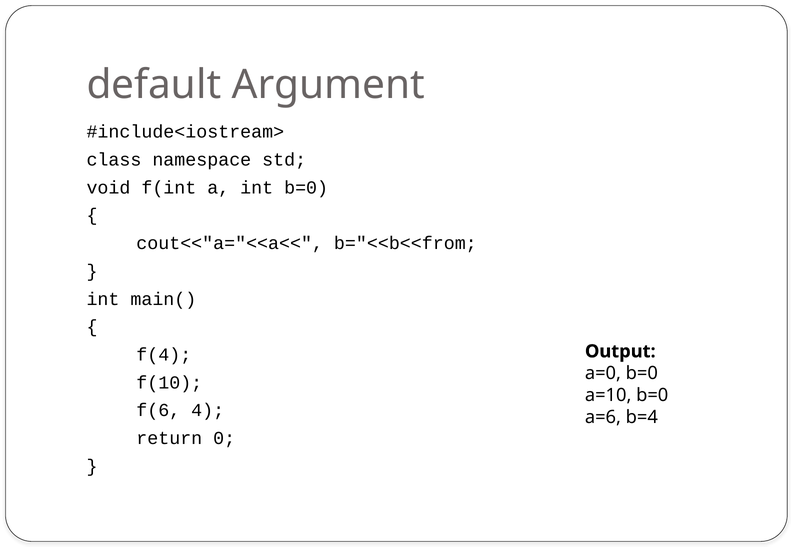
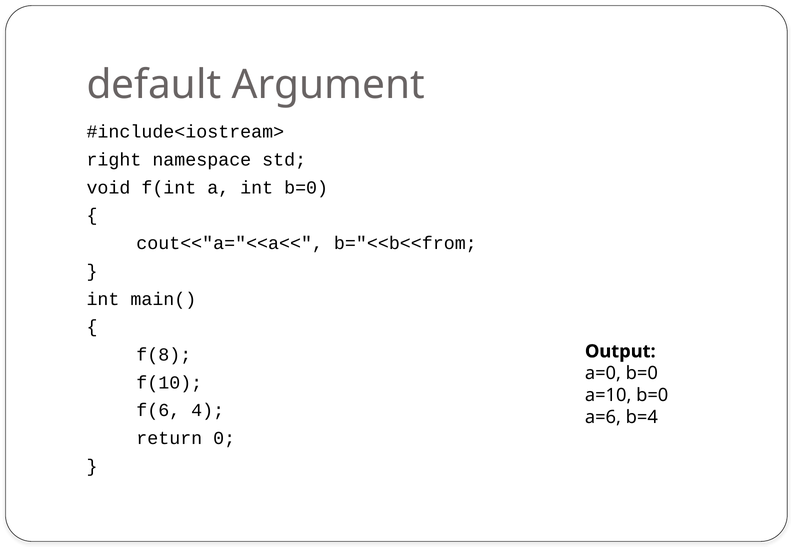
class: class -> right (114, 160)
f(4: f(4 -> f(8 (164, 355)
